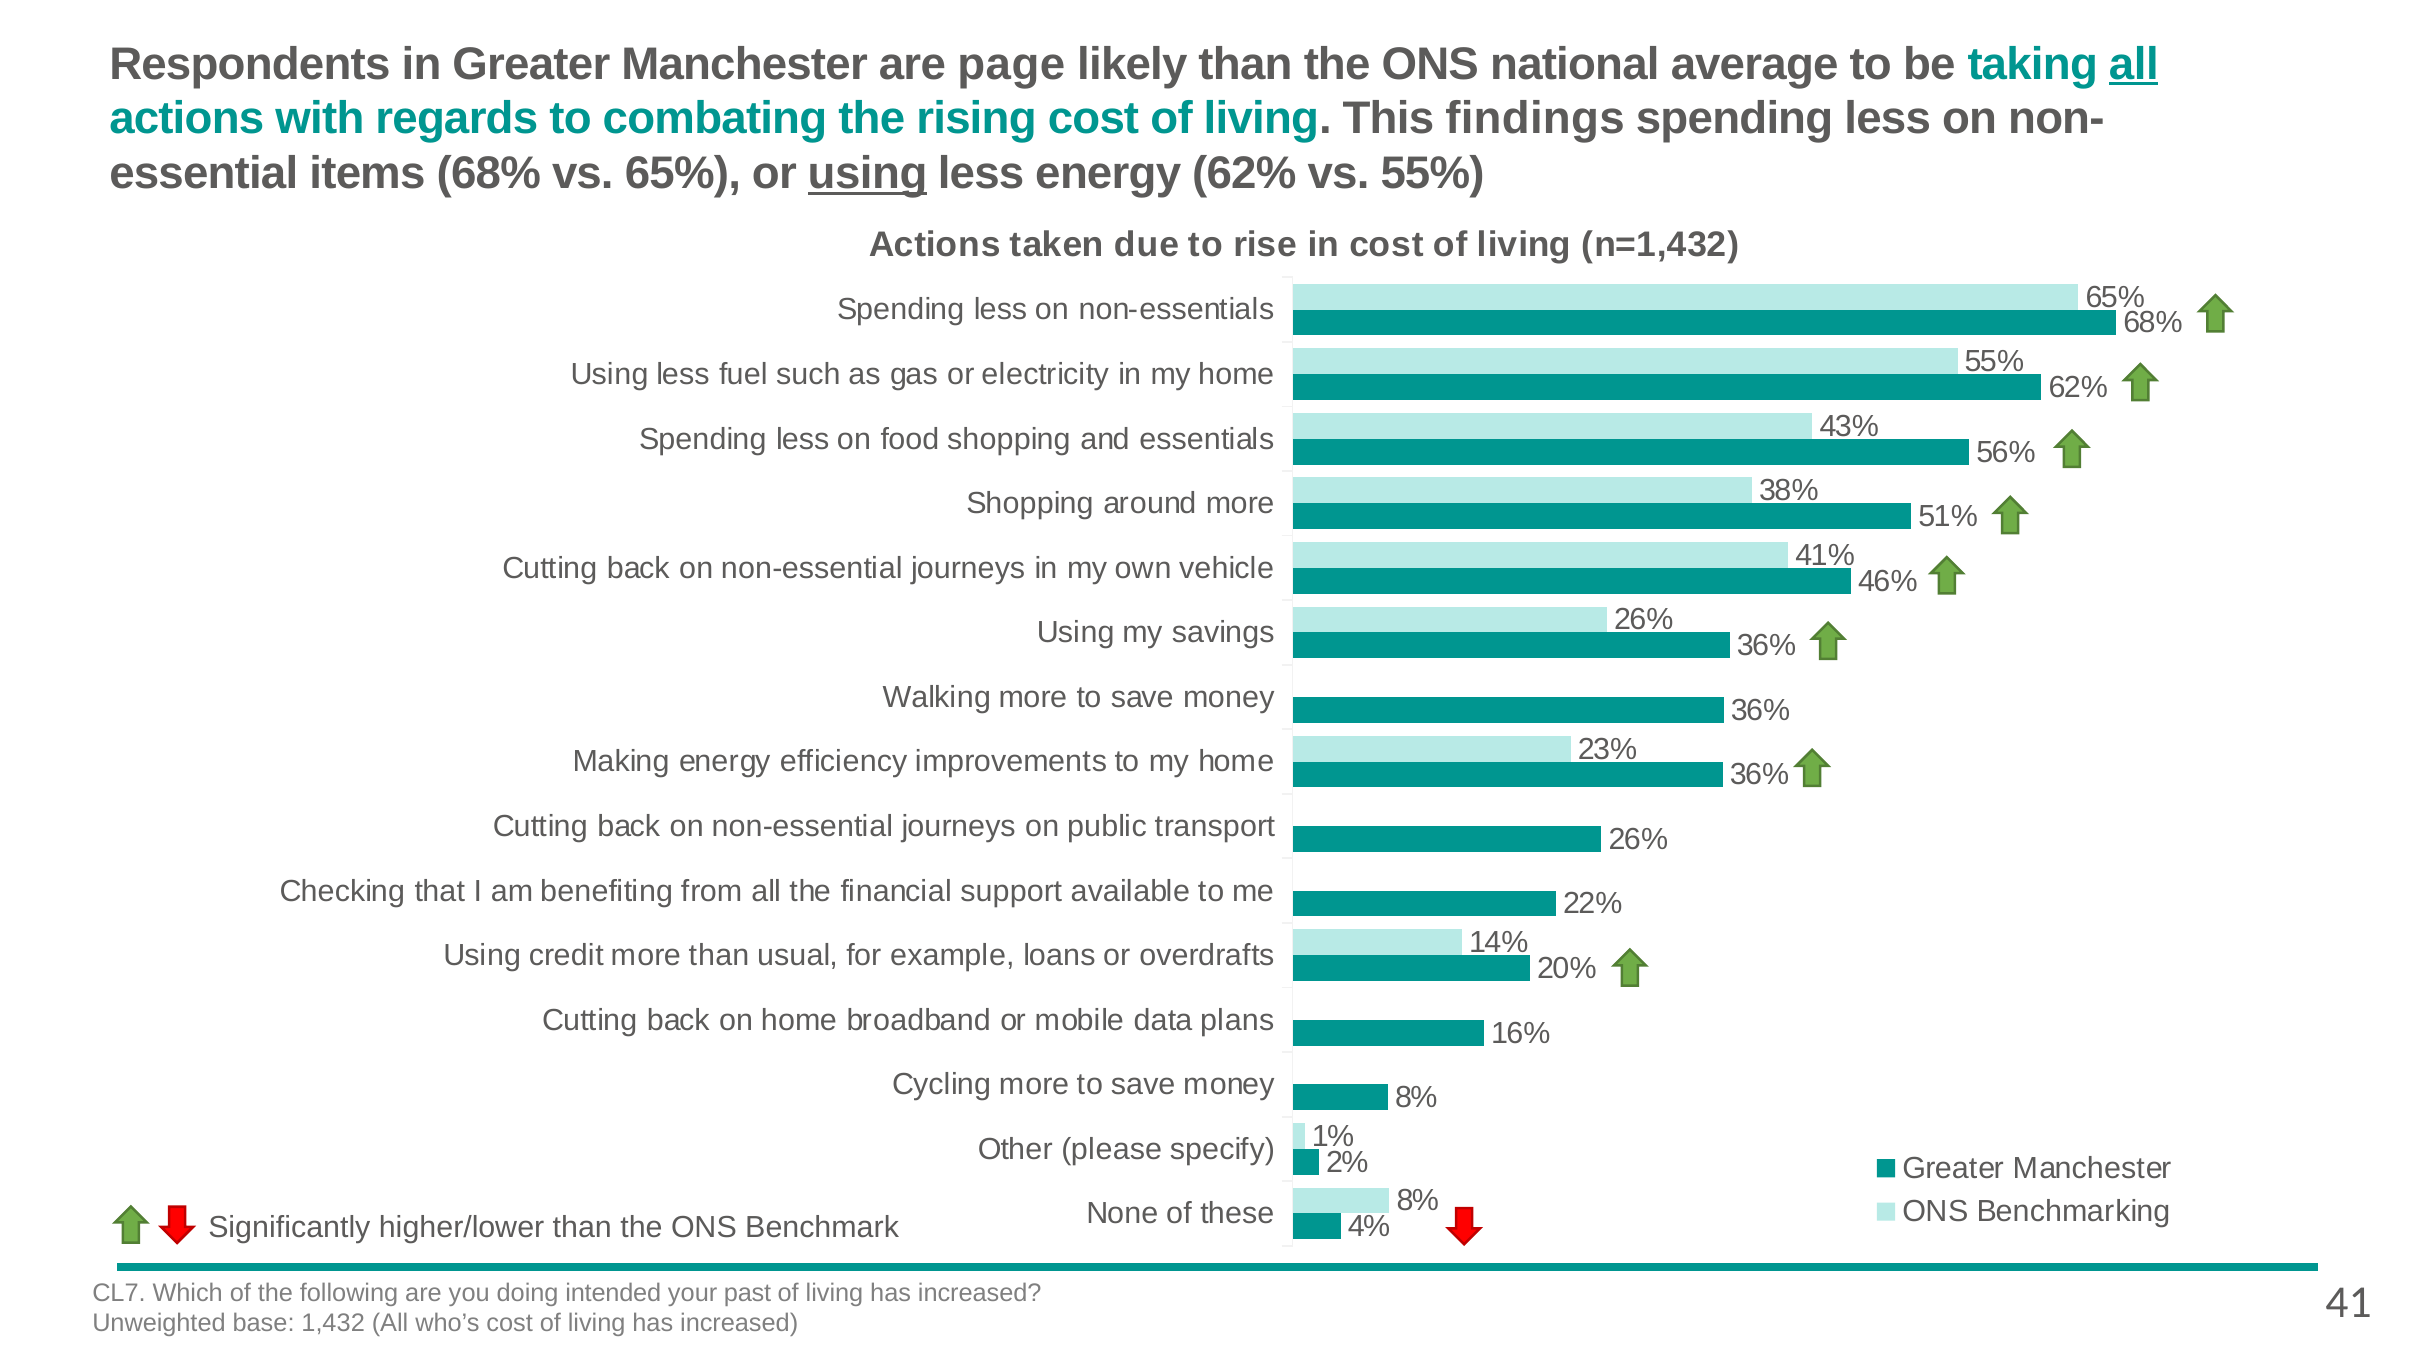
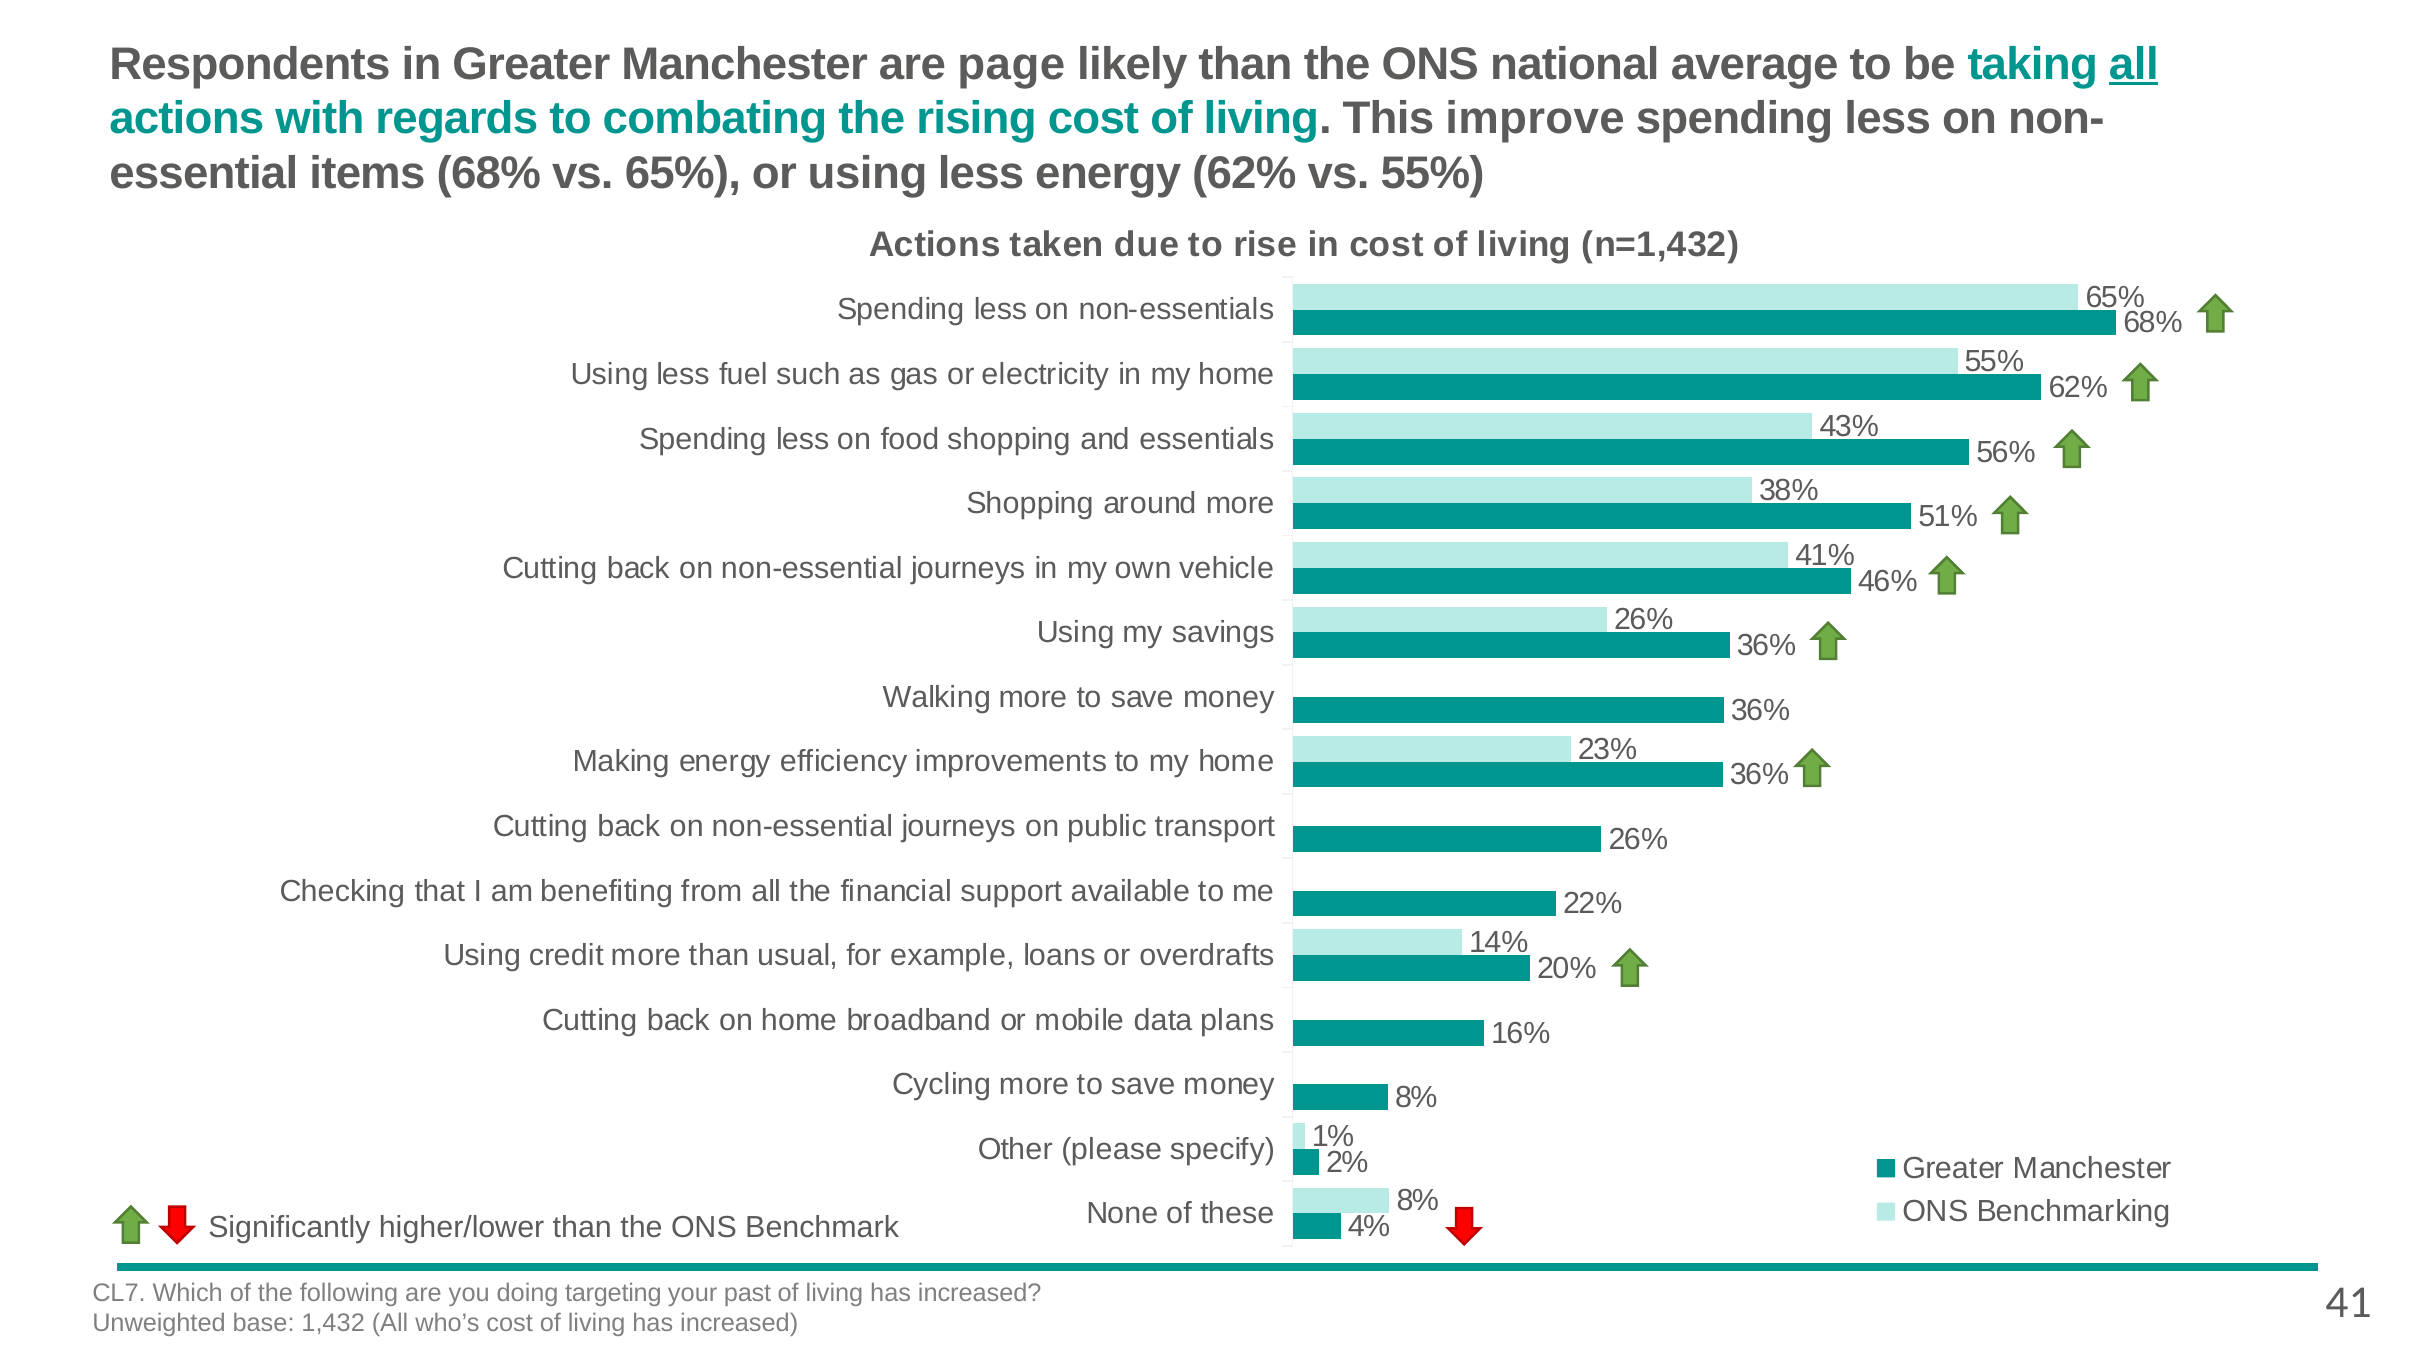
findings: findings -> improve (1535, 119)
using underline: present -> none (868, 174)
intended: intended -> targeting (613, 1292)
